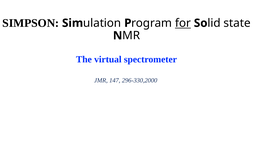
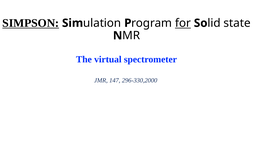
SIMPSON underline: none -> present (31, 23)
